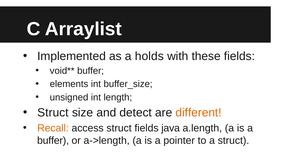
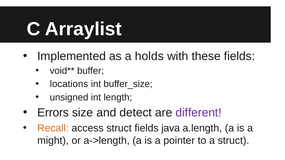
elements: elements -> locations (69, 84)
Struct: Struct -> Errors (53, 113)
different colour: orange -> purple (199, 113)
buffer: buffer -> might (53, 141)
